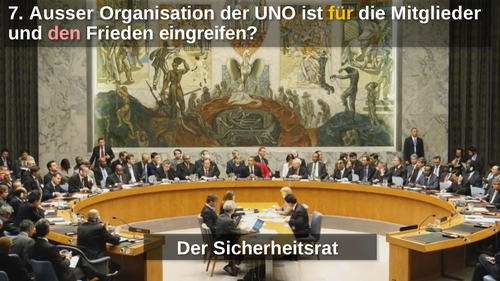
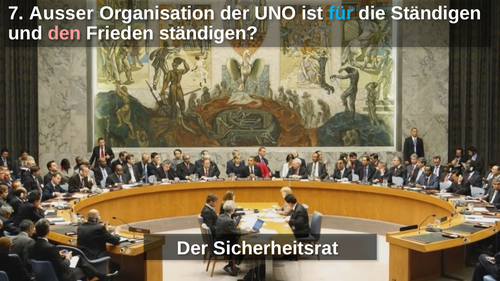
für colour: yellow -> light blue (341, 13)
die Mitglieder: Mitglieder -> Ständigen (436, 13)
Frieden eingreifen: eingreifen -> ständigen (209, 33)
